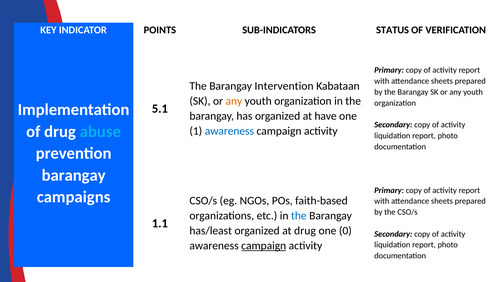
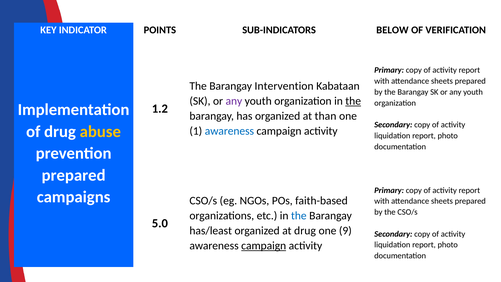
STATUS: STATUS -> BELOW (392, 30)
any colour: orange -> purple (234, 101)
the underline: none -> present (353, 101)
5.1: 5.1 -> 1.2 (160, 109)
have: have -> than (326, 116)
abuse colour: light blue -> yellow (100, 131)
barangay: barangay -> prepared (74, 175)
1.1: 1.1 -> 5.0 (160, 223)
0: 0 -> 9 (345, 231)
